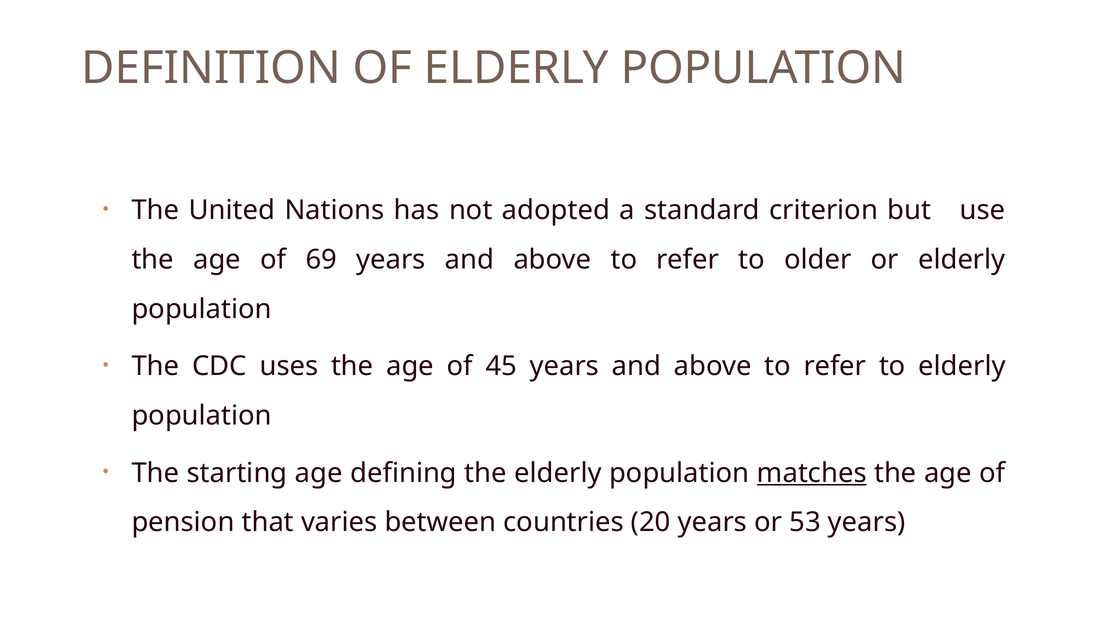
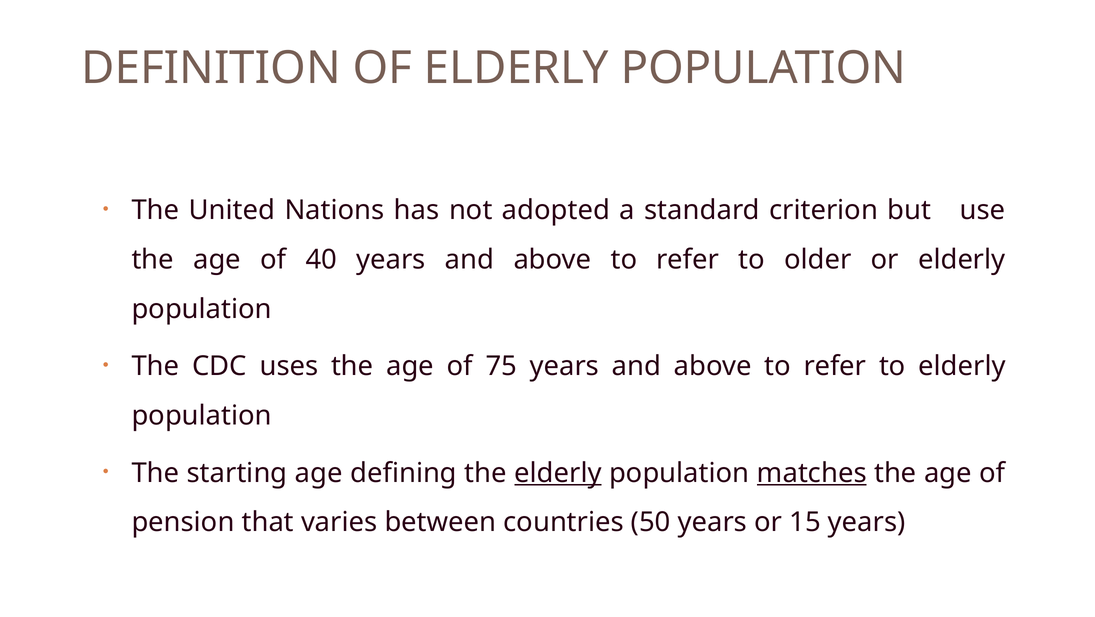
69: 69 -> 40 (321, 260)
45: 45 -> 75 (501, 367)
elderly underline: none -> present (558, 473)
20: 20 -> 50 (651, 523)
53: 53 -> 15 (805, 523)
